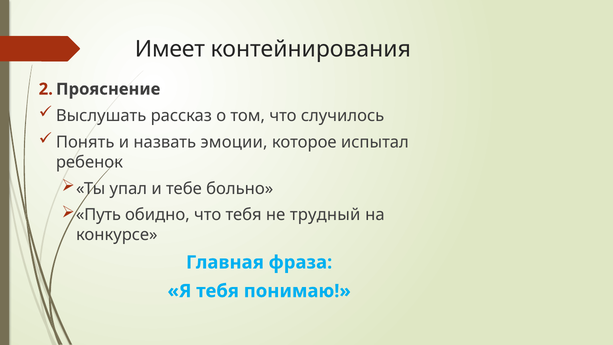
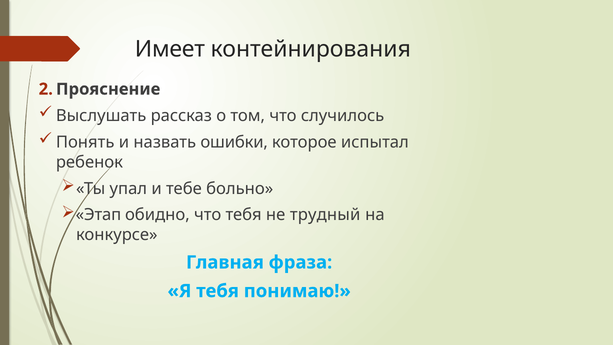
эмоции: эмоции -> ошибки (234, 142)
Путь: Путь -> Этап (98, 215)
